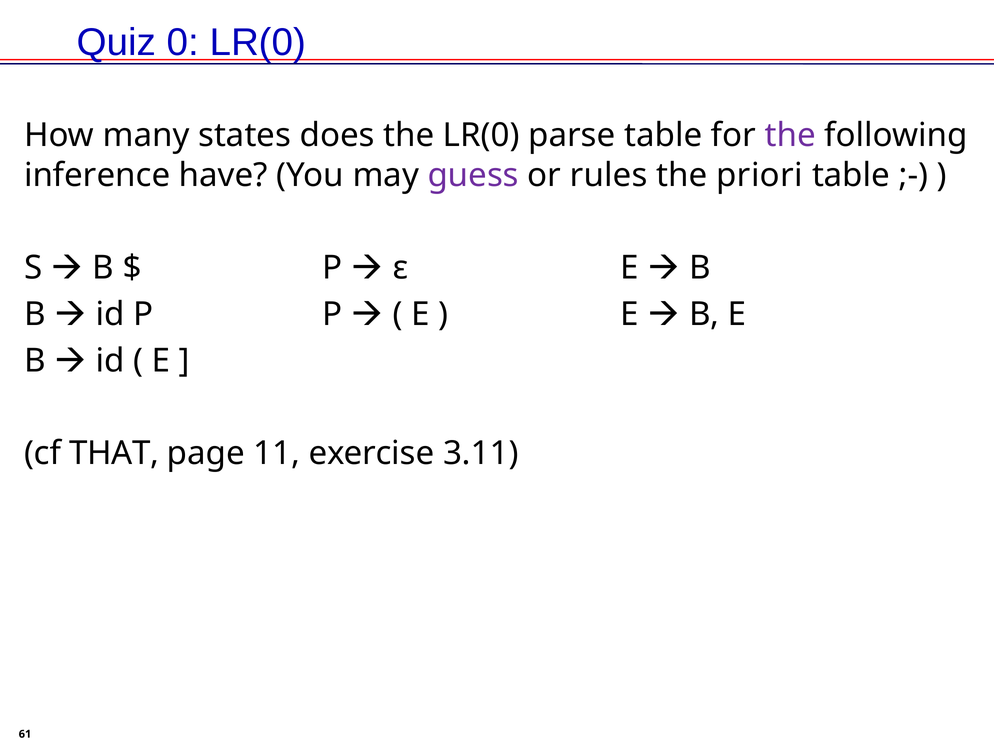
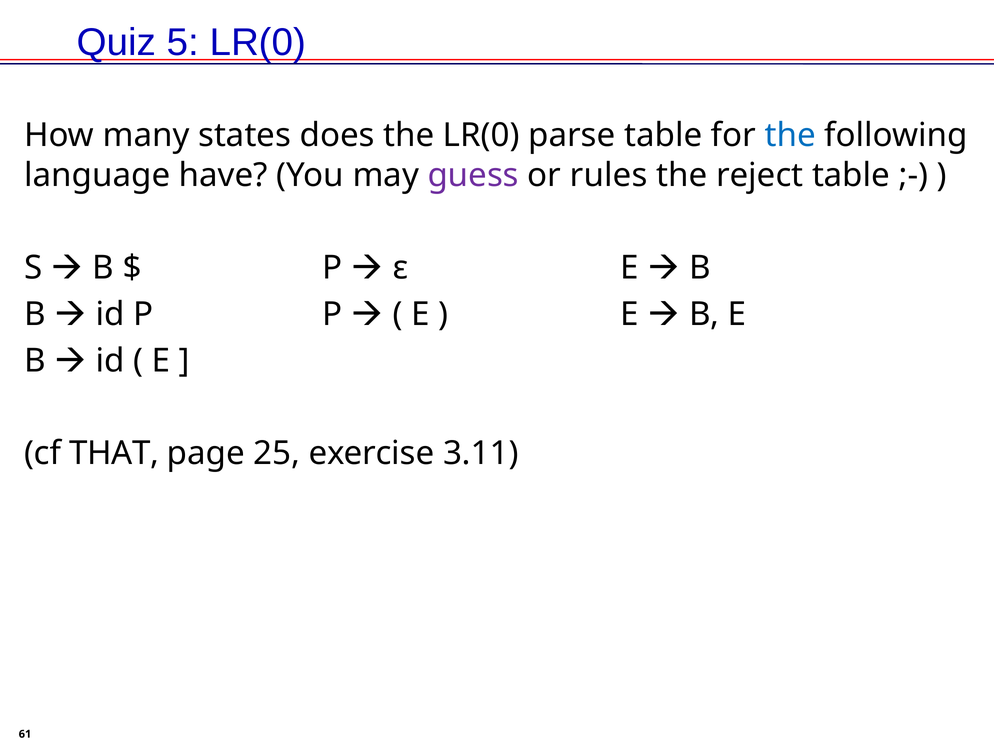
0: 0 -> 5 (183, 43)
the colour: purple -> blue (790, 136)
inference: inference -> language (97, 175)
priori: priori -> reject (760, 175)
11: 11 -> 25 (277, 454)
